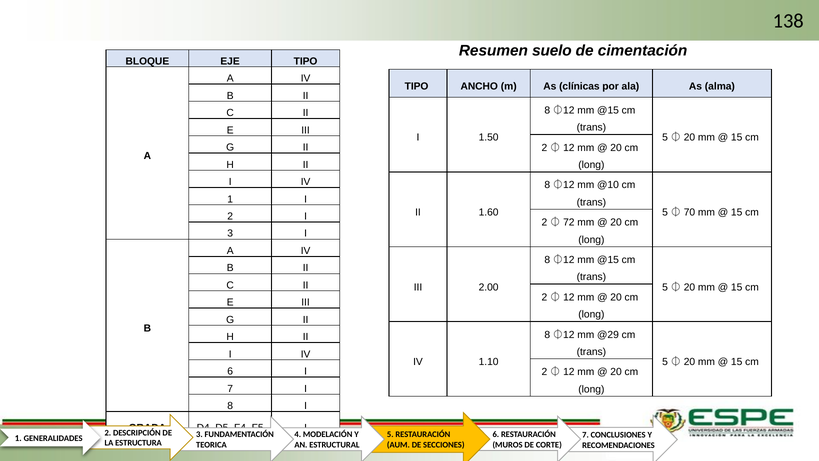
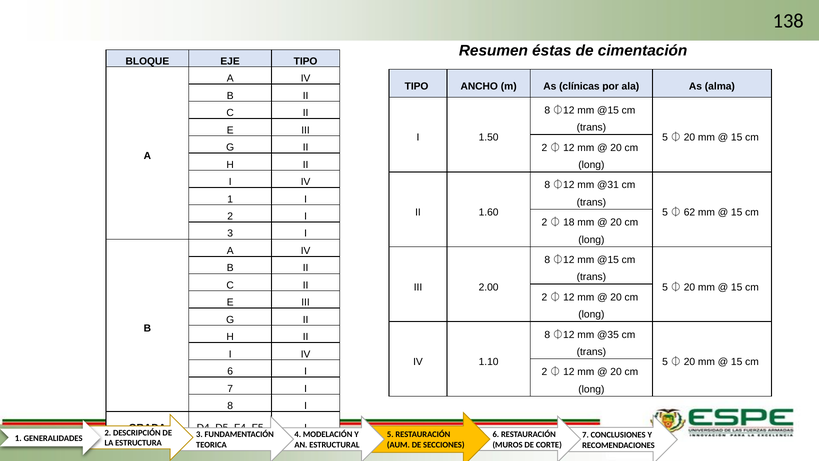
suelo: suelo -> éstas (552, 50)
@10: @10 -> @31 (608, 185)
70: 70 -> 62 (689, 212)
72: 72 -> 18 (569, 222)
@29: @29 -> @35 (608, 334)
